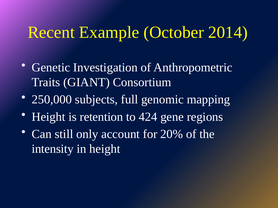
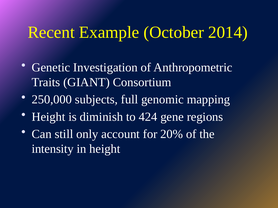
retention: retention -> diminish (101, 117)
